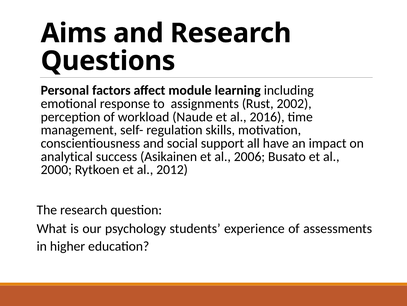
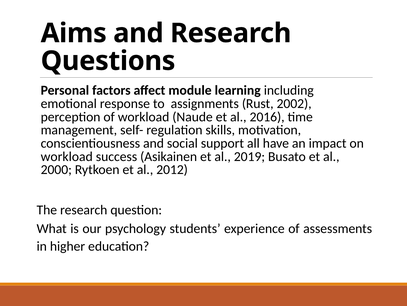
analytical: analytical -> workload (67, 156)
2006: 2006 -> 2019 (249, 156)
